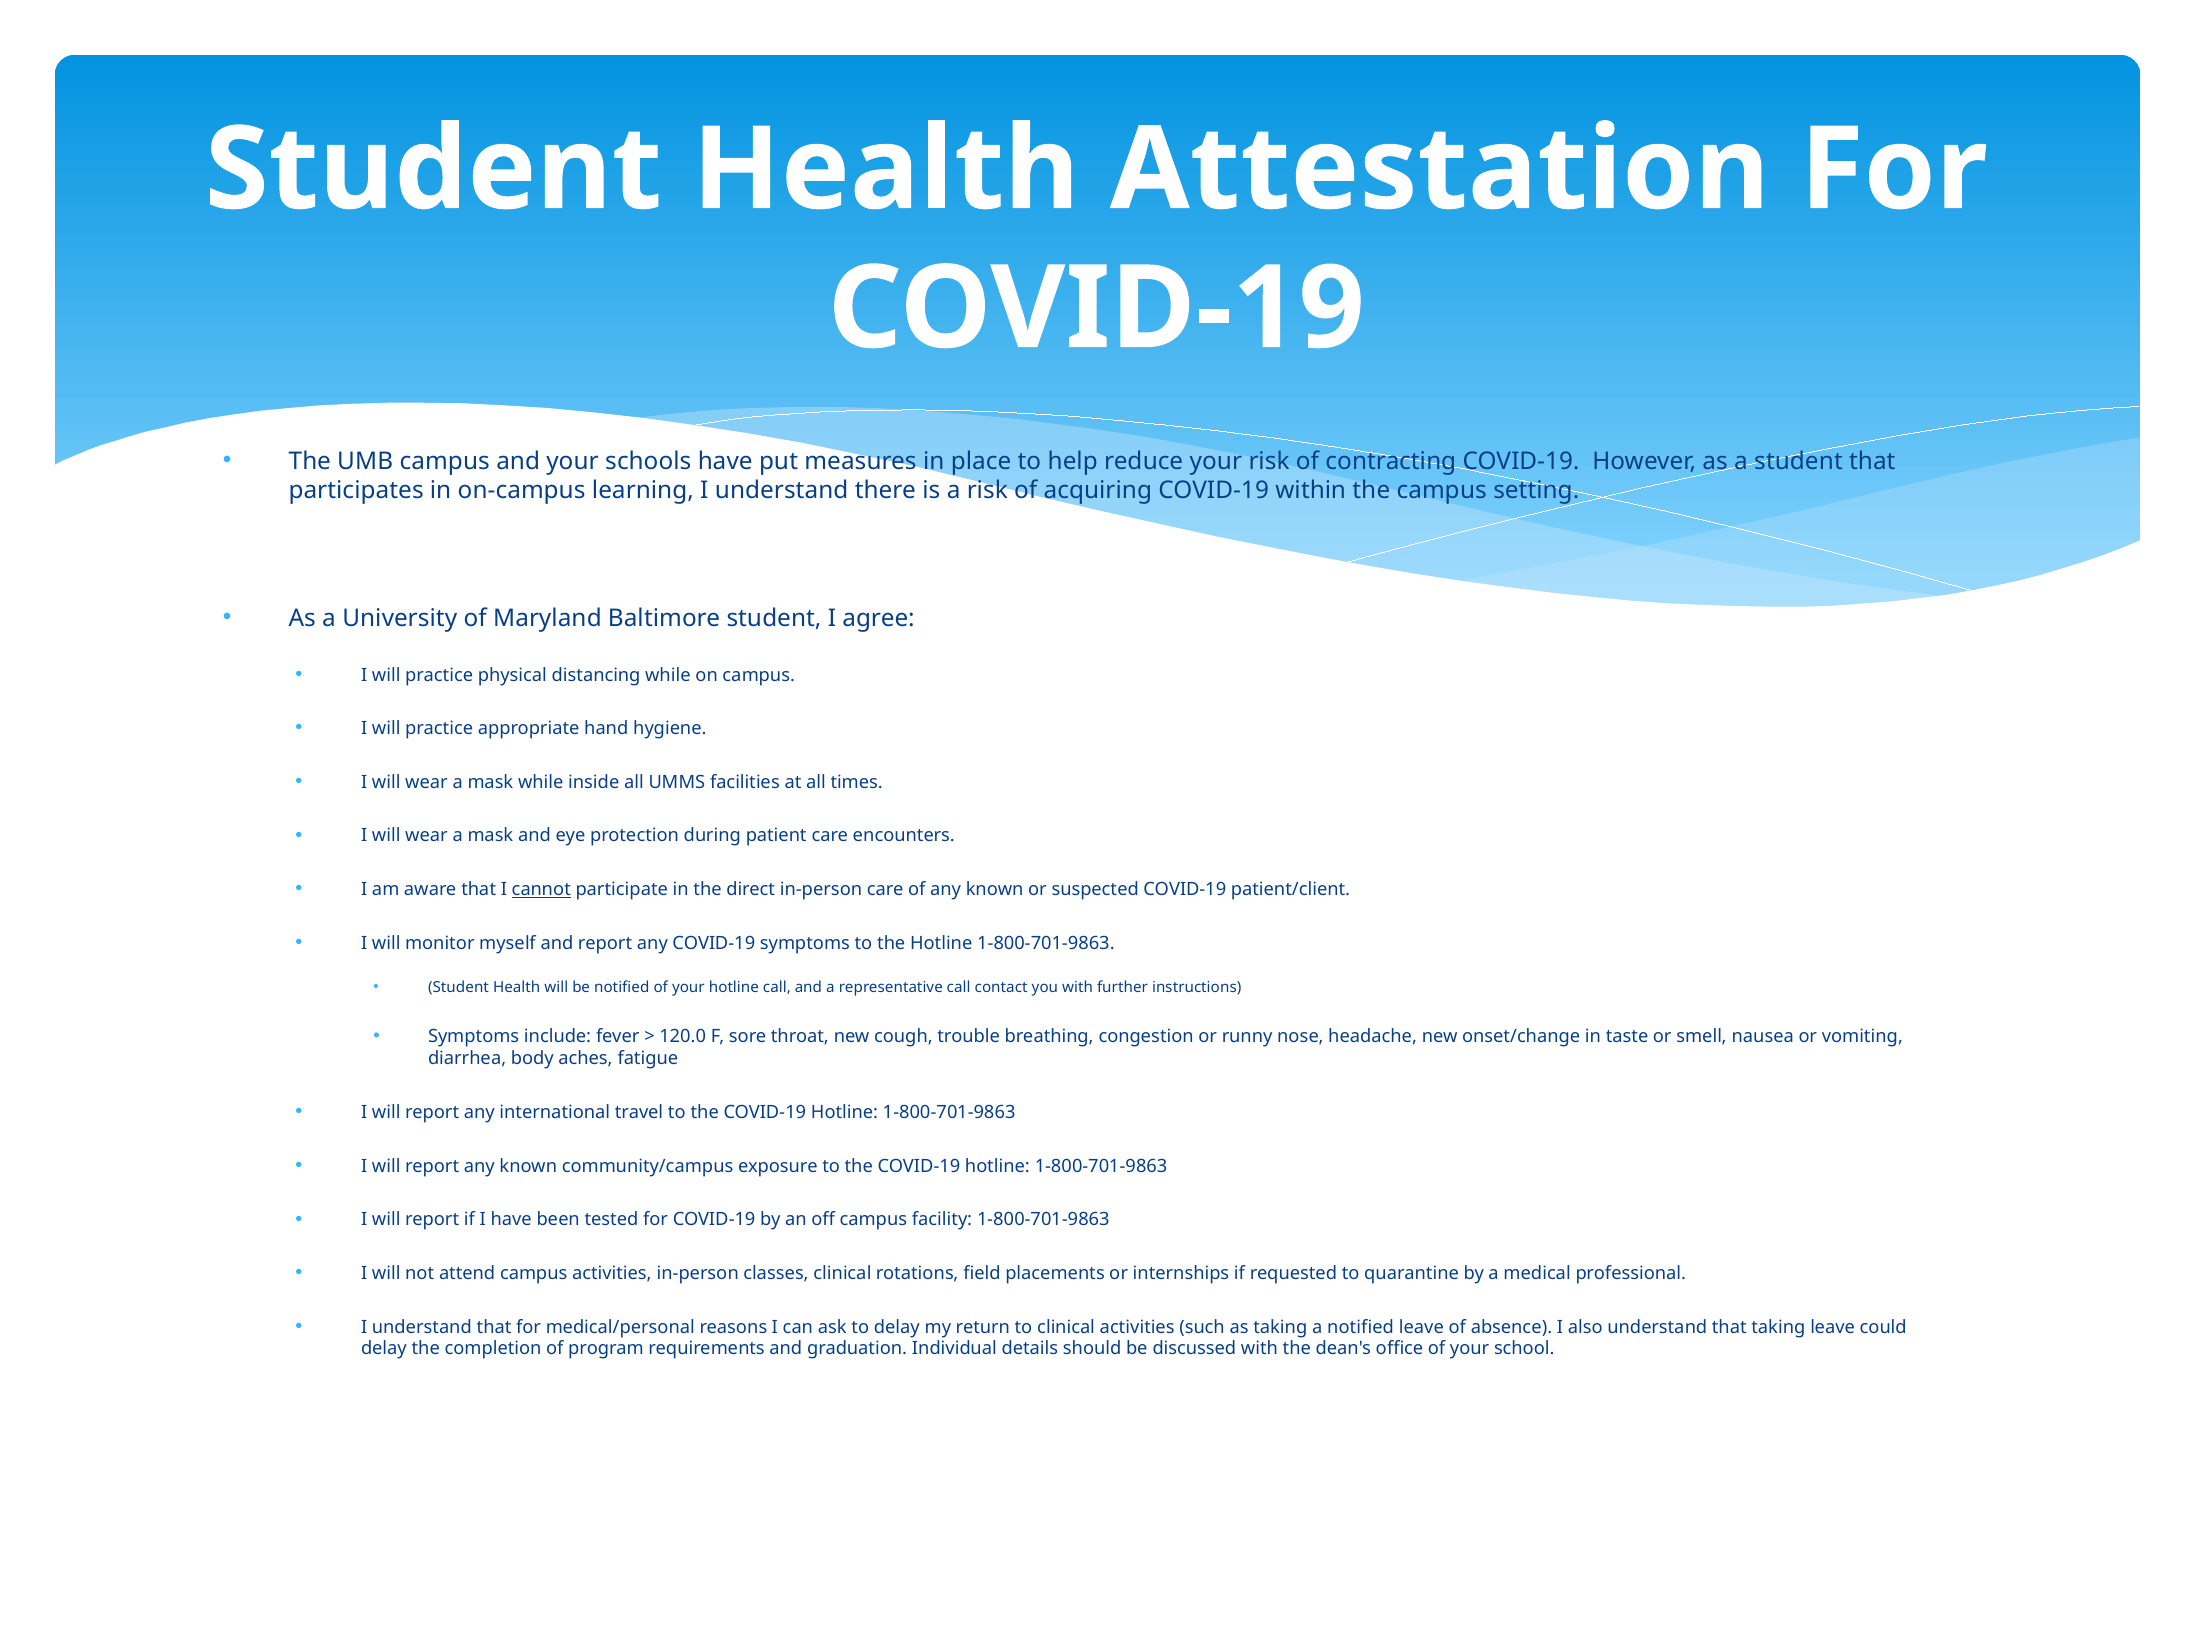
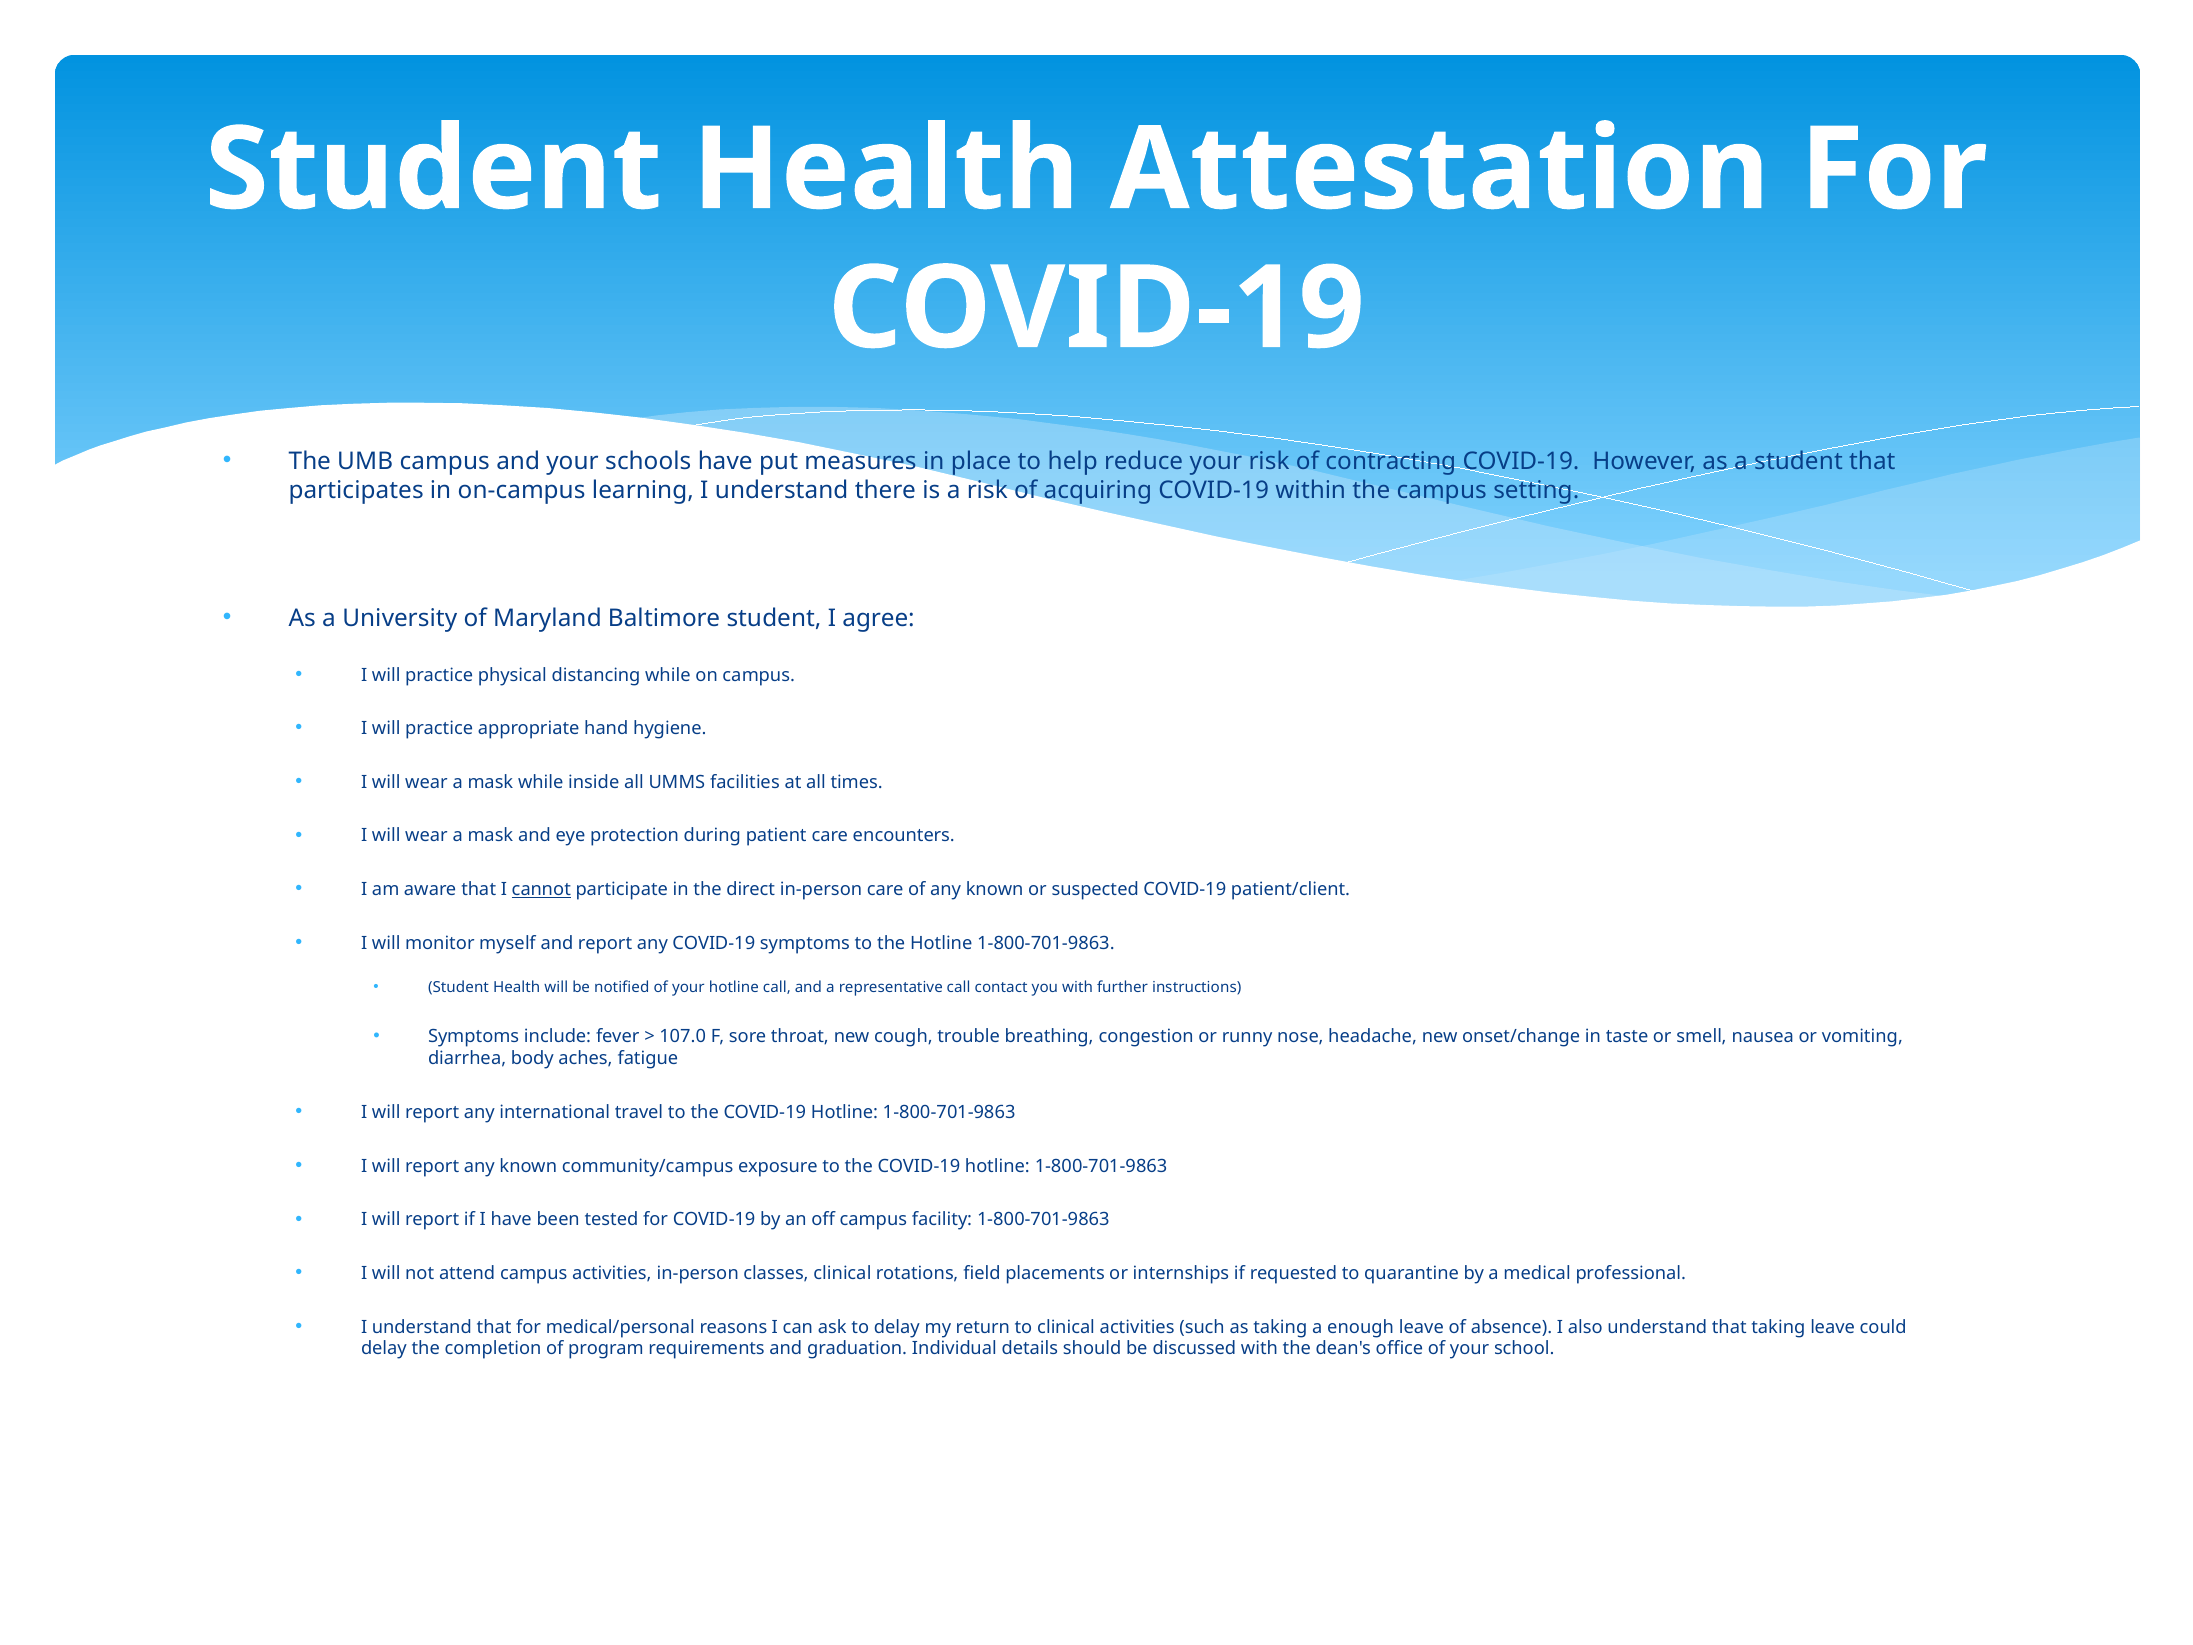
120.0: 120.0 -> 107.0 (683, 1037)
a notified: notified -> enough (1361, 1327)
